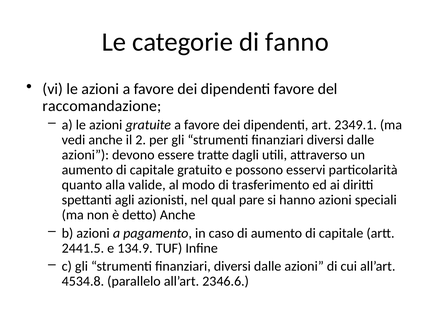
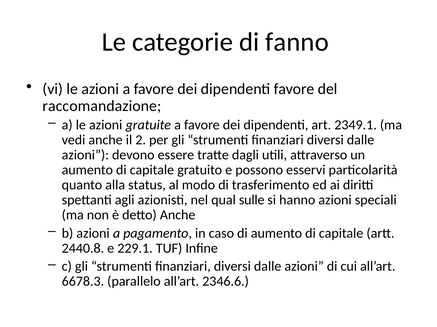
valide: valide -> status (147, 185)
pare: pare -> sulle (252, 200)
2441.5: 2441.5 -> 2440.8 (83, 249)
134.9: 134.9 -> 229.1 (135, 249)
4534.8: 4534.8 -> 6678.3 (83, 282)
